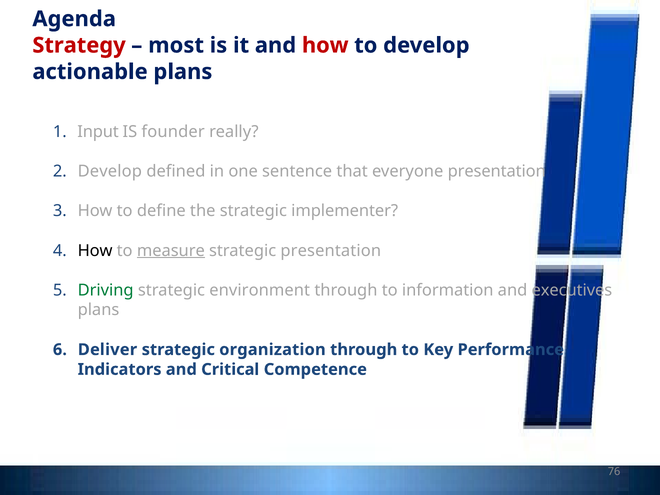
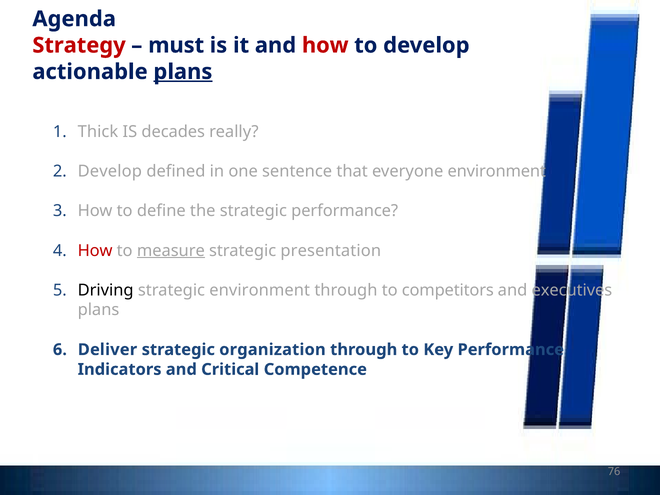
most: most -> must (176, 45)
plans underline: none -> present (183, 72)
Input: Input -> Thick (98, 132)
founder: founder -> decades (173, 132)
everyone presentation: presentation -> environment (497, 171)
strategic implementer: implementer -> performance (345, 211)
How colour: black -> red (95, 251)
Driving colour: green -> black (106, 290)
information: information -> competitors (448, 290)
